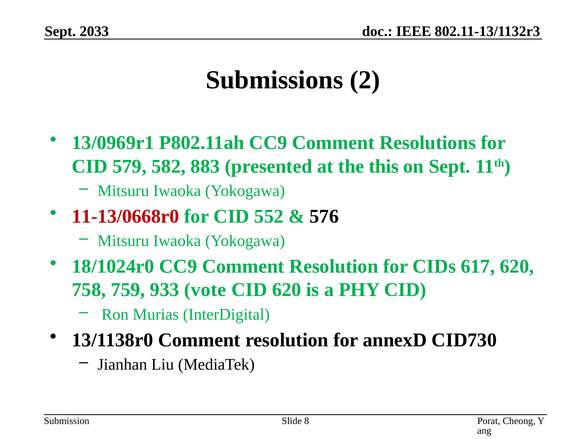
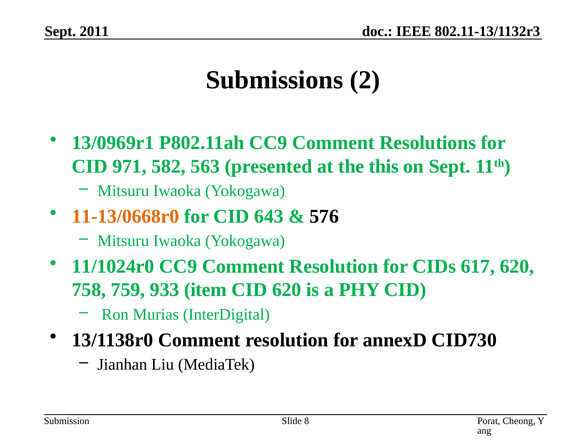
2033: 2033 -> 2011 (94, 31)
579: 579 -> 971 (130, 166)
883: 883 -> 563 (205, 166)
11-13/0668r0 colour: red -> orange (126, 217)
552: 552 -> 643 (269, 217)
18/1024r0: 18/1024r0 -> 11/1024r0 (113, 267)
vote: vote -> item (205, 290)
